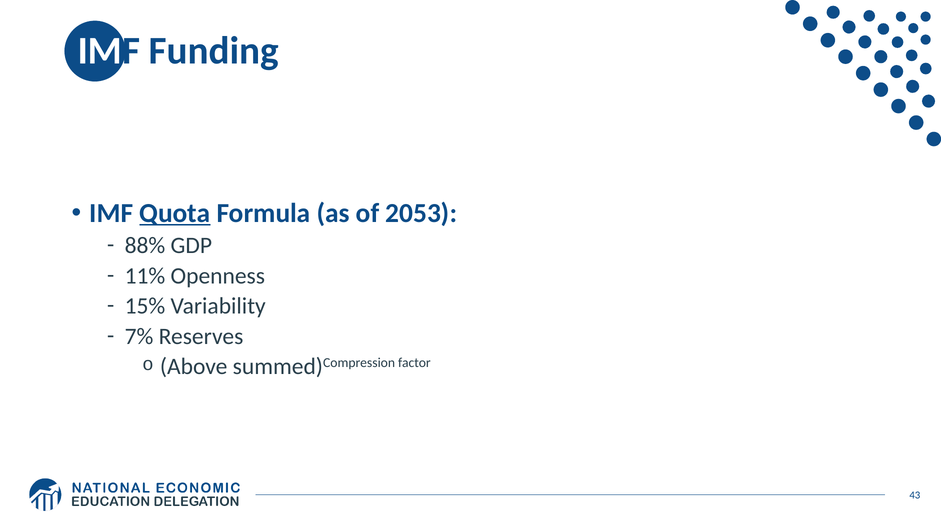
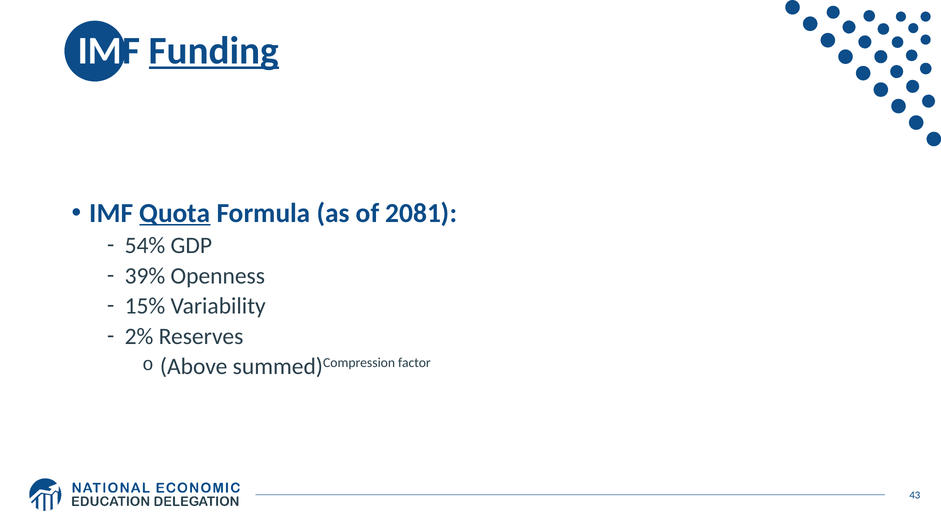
Funding underline: none -> present (214, 51)
2053: 2053 -> 2081 (421, 213)
88%: 88% -> 54% (145, 246)
11%: 11% -> 39% (145, 276)
7%: 7% -> 2% (139, 337)
